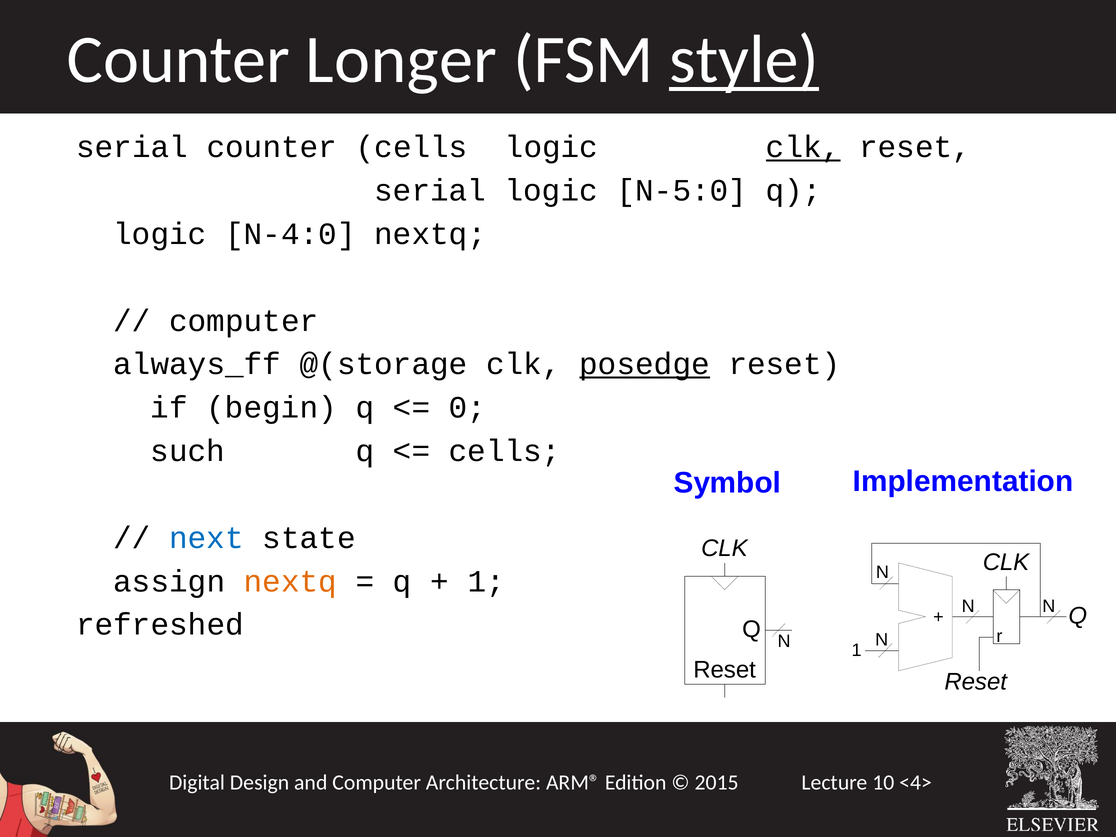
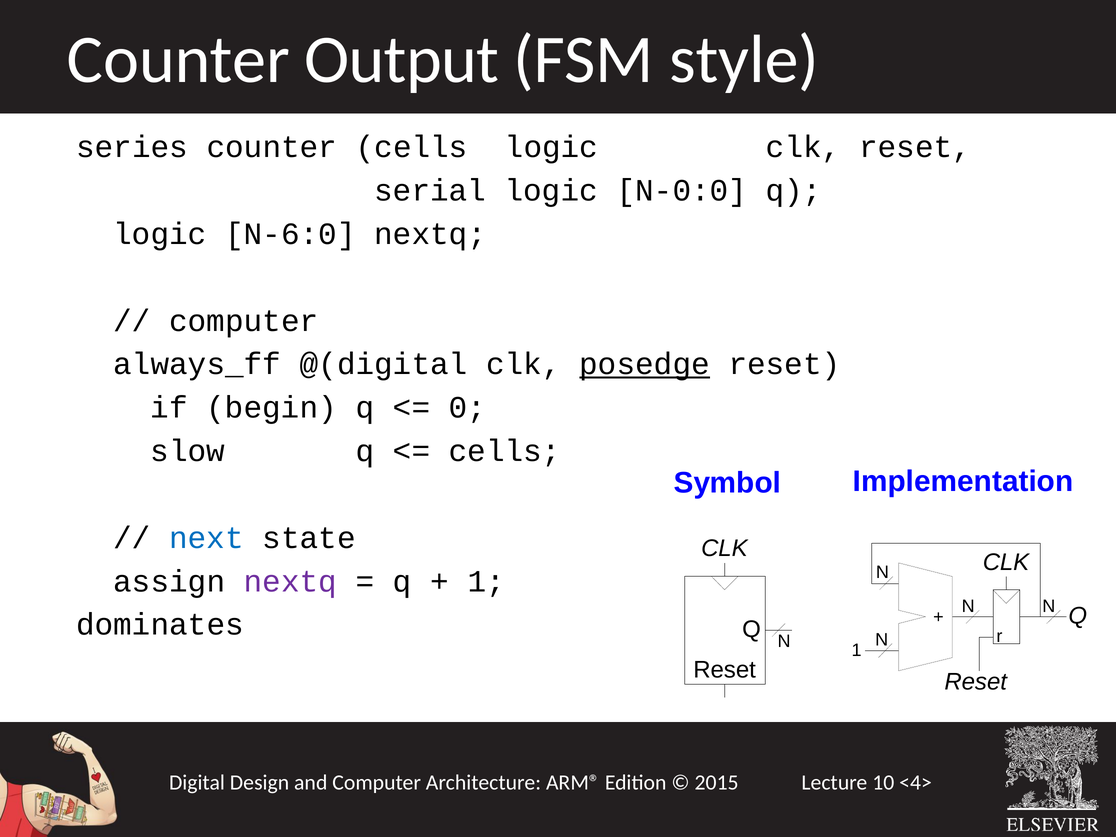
Longer: Longer -> Output (402, 60)
style underline: present -> none (744, 60)
serial: serial -> series (132, 147)
clk underline: present -> none (803, 147)
N-5:0: N-5:0 -> N-0:0 (682, 191)
N-4:0: N-4:0 -> N-6:0 (290, 234)
@(storage: @(storage -> @(digital (384, 364)
such: such -> slow (188, 451)
nextq colour: orange -> purple (290, 581)
refreshed: refreshed -> dominates (160, 625)
